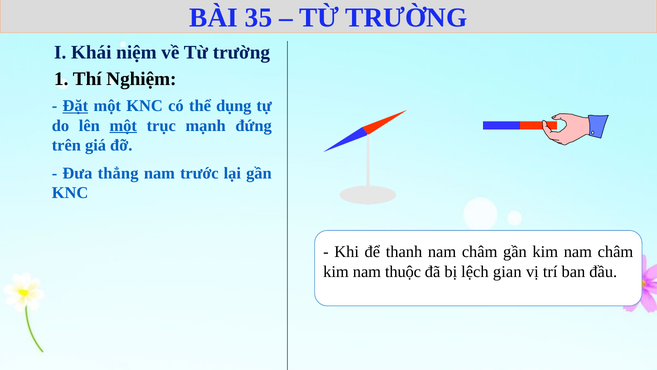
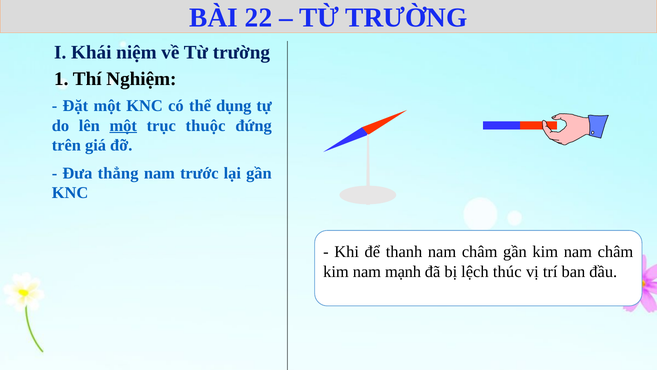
35: 35 -> 22 (259, 18)
Đặt underline: present -> none (75, 106)
mạnh: mạnh -> thuộc (206, 125)
thuộc: thuộc -> mạnh (403, 271)
gian: gian -> thúc (507, 271)
